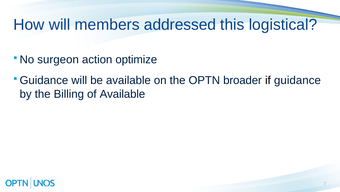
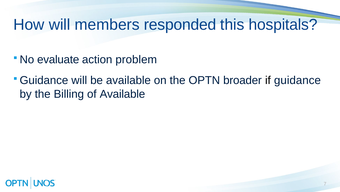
addressed: addressed -> responded (180, 25)
logistical: logistical -> hospitals (283, 25)
surgeon: surgeon -> evaluate (58, 59)
optimize: optimize -> problem (136, 59)
